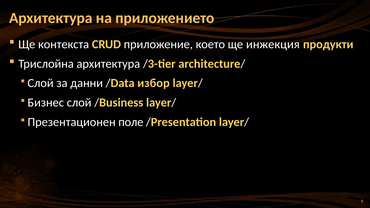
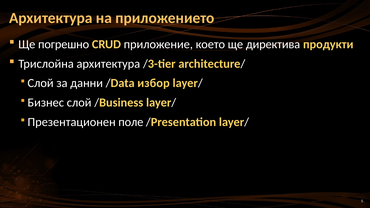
контекста: контекста -> погрешно (64, 44)
инжекция: инжекция -> директива (273, 44)
